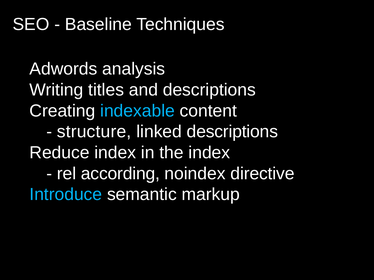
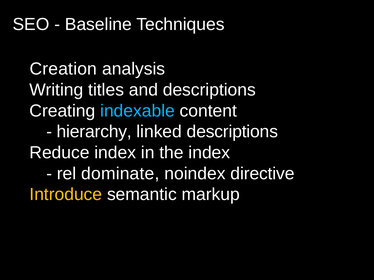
Adwords: Adwords -> Creation (63, 69)
structure: structure -> hierarchy (94, 132)
according: according -> dominate (120, 174)
Introduce colour: light blue -> yellow (66, 195)
